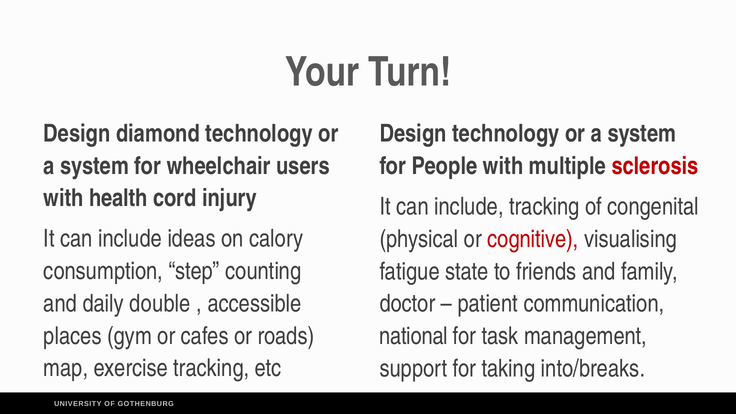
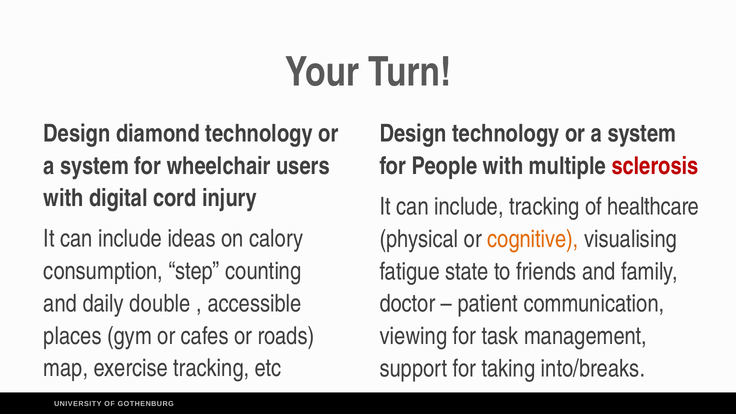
health: health -> digital (118, 198)
congenital: congenital -> healthcare (653, 207)
cognitive colour: red -> orange (533, 239)
national: national -> viewing (413, 336)
